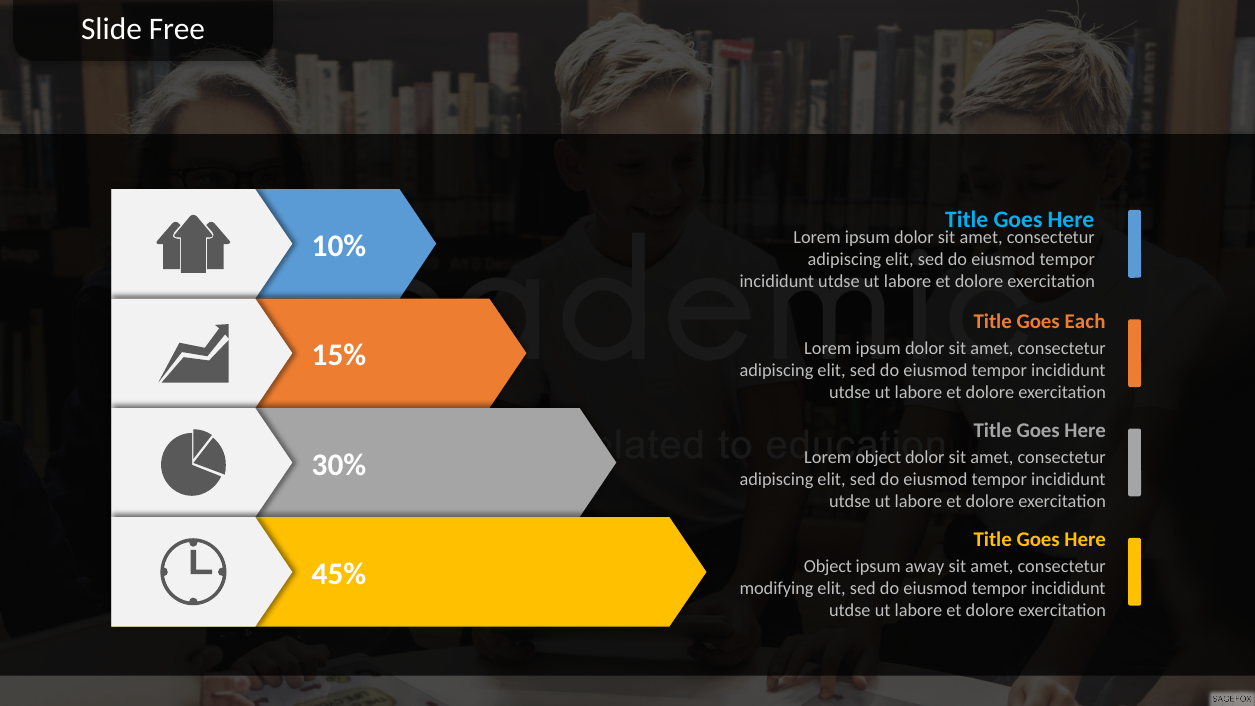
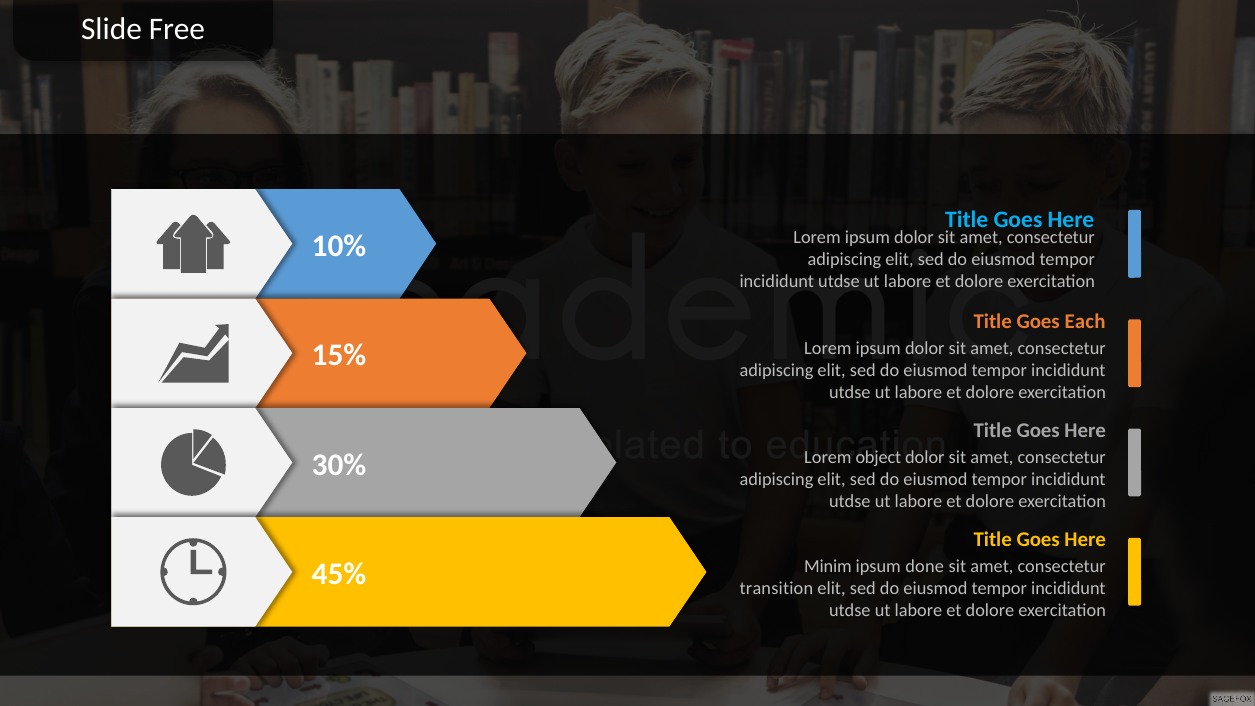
Object: Object -> Minim (828, 567)
away: away -> done (925, 567)
modifying: modifying -> transition (776, 589)
